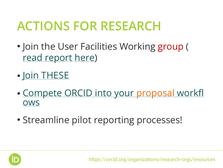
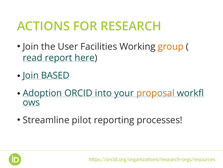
group colour: red -> orange (171, 46)
THESE: THESE -> BASED (55, 75)
Compete: Compete -> Adoption (42, 93)
